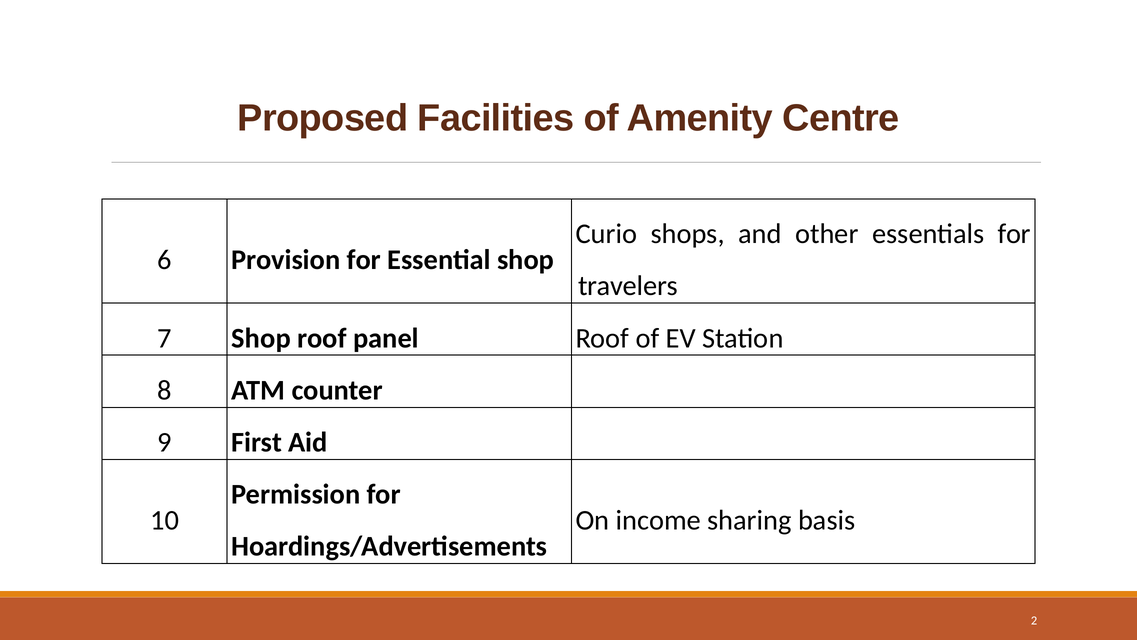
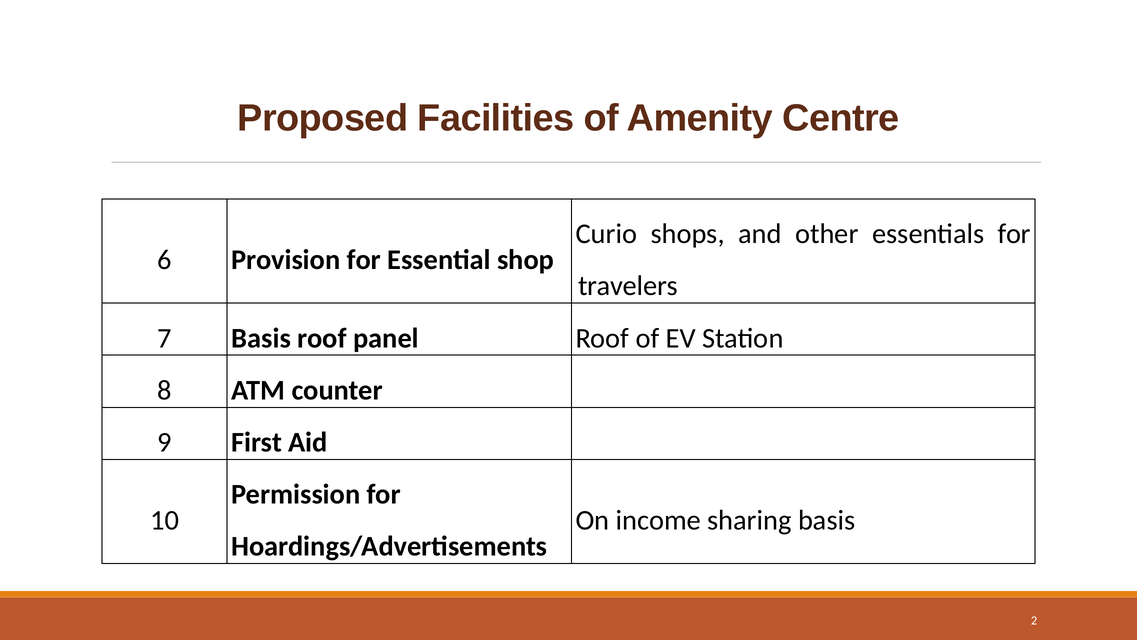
7 Shop: Shop -> Basis (261, 338)
